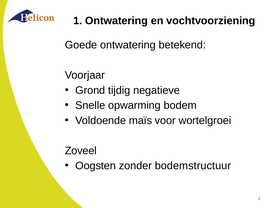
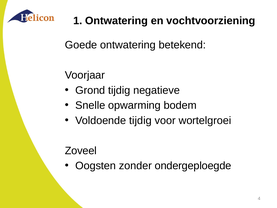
Voldoende maïs: maïs -> tijdig (140, 120)
bodemstructuur: bodemstructuur -> ondergeploegde (193, 166)
